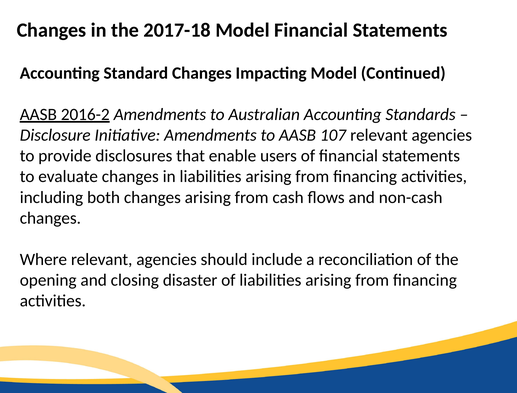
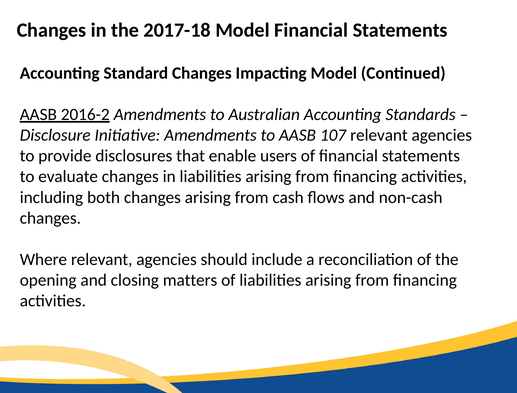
disaster: disaster -> matters (190, 280)
